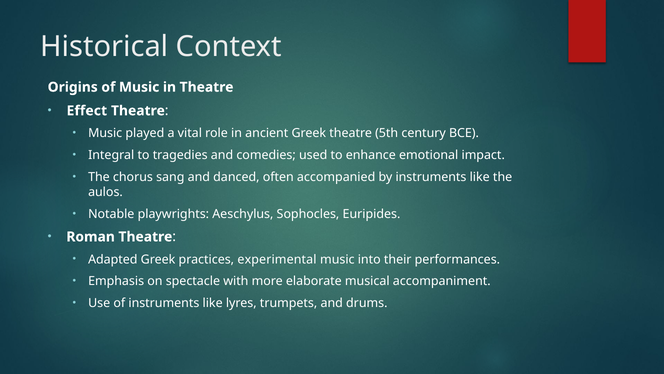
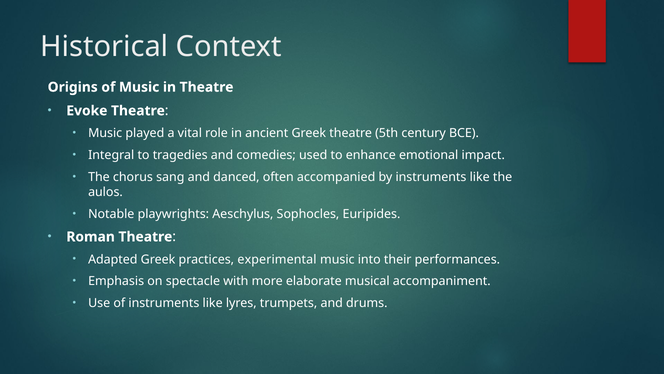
Effect: Effect -> Evoke (87, 111)
